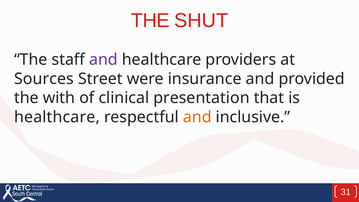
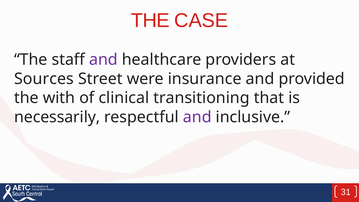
SHUT: SHUT -> CASE (201, 20)
presentation: presentation -> transitioning (201, 98)
healthcare: healthcare -> necessarily (57, 117)
and colour: orange -> purple (197, 117)
